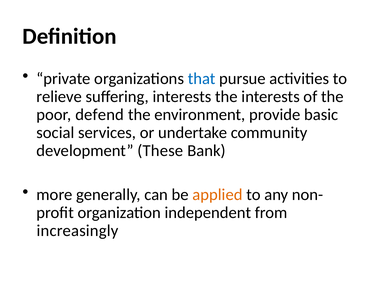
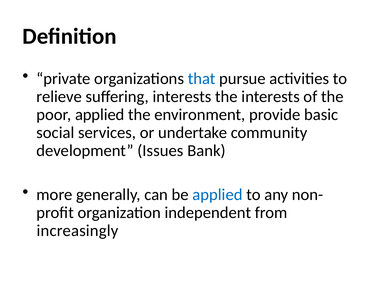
poor defend: defend -> applied (100, 114)
These: These -> Issues (160, 150)
applied colour: orange -> blue (218, 194)
